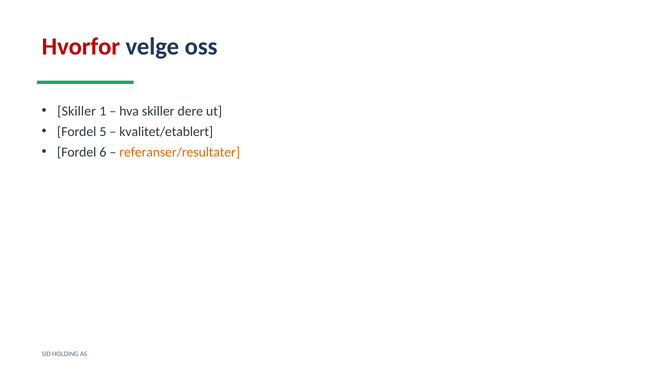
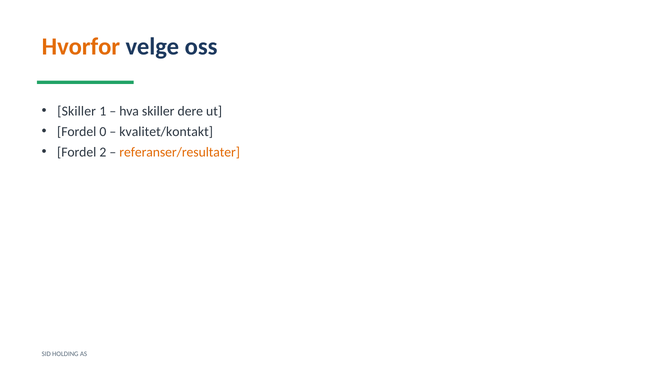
Hvorfor colour: red -> orange (81, 47)
5: 5 -> 0 (103, 132)
kvalitet/etablert: kvalitet/etablert -> kvalitet/kontakt (166, 132)
6: 6 -> 2 (103, 152)
